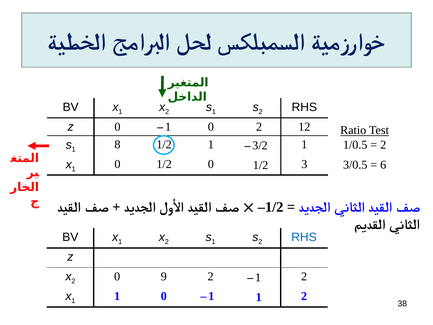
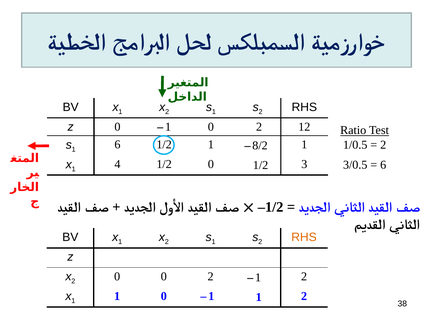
1 8: 8 -> 6 (117, 145)
3/2: 3/2 -> 8/2 (260, 146)
0: 0 -> 4 (117, 164)
RHS colour: blue -> orange (304, 237)
0 9: 9 -> 0 (164, 276)
